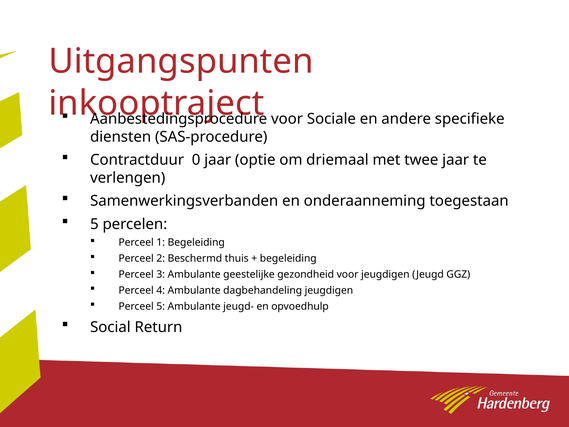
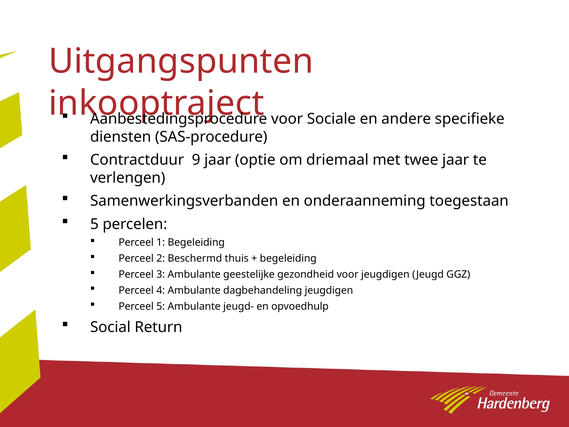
0: 0 -> 9 (196, 160)
